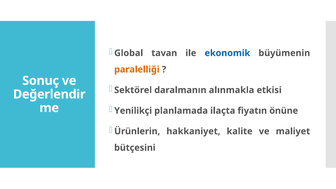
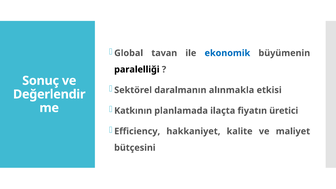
paralelliği colour: orange -> black (137, 69)
Yenilikçi: Yenilikçi -> Katkının (133, 111)
önüne: önüne -> üretici (284, 111)
Ürünlerin: Ürünlerin -> Efficiency (137, 131)
